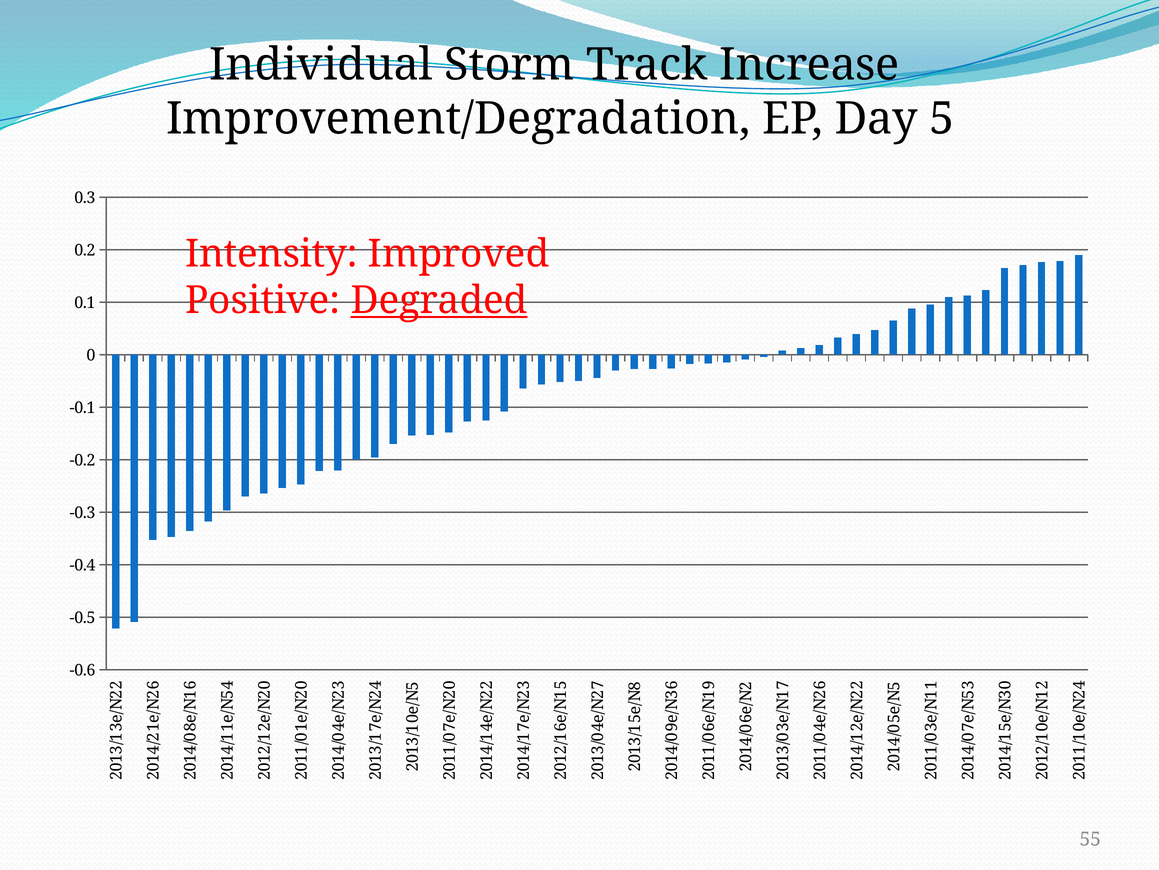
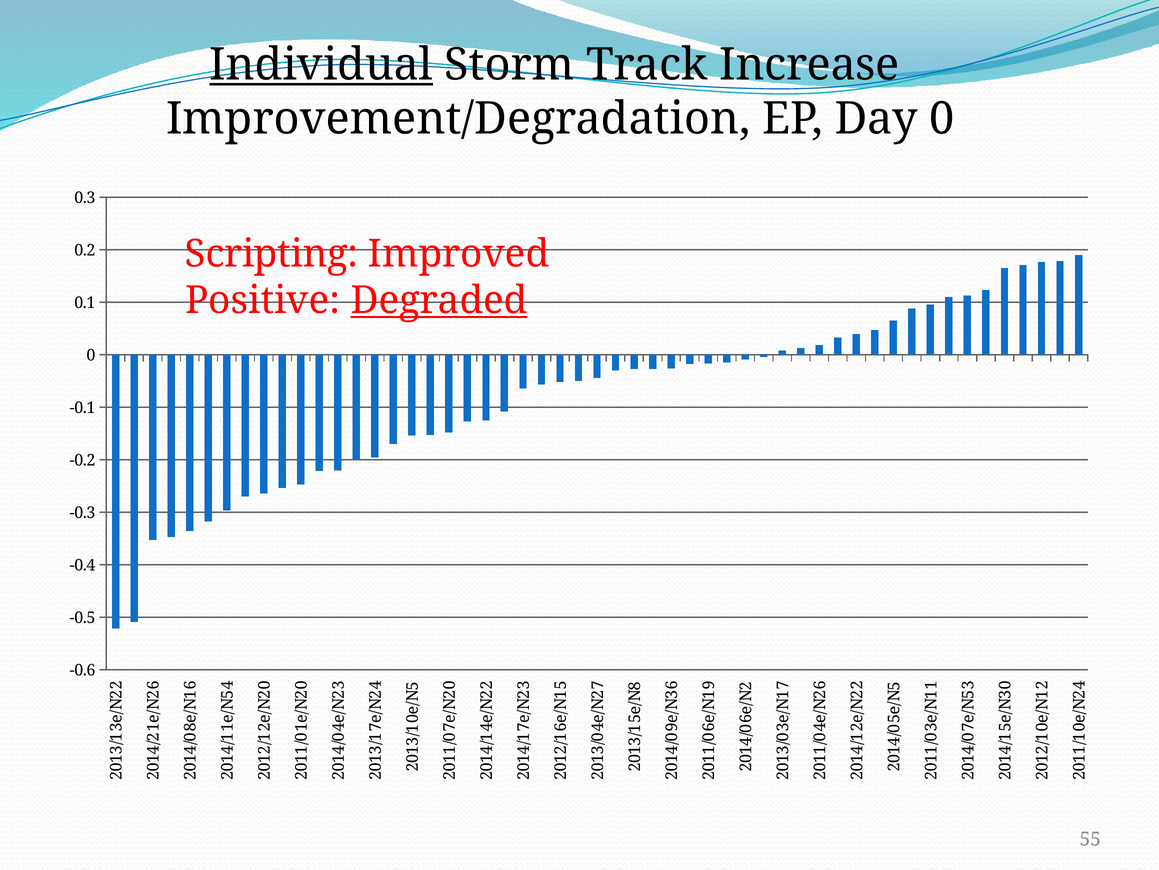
Individual underline: none -> present (321, 65)
Day 5: 5 -> 0 (942, 119)
Intensity: Intensity -> Scripting (272, 254)
